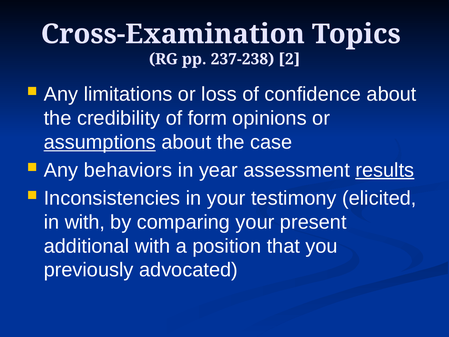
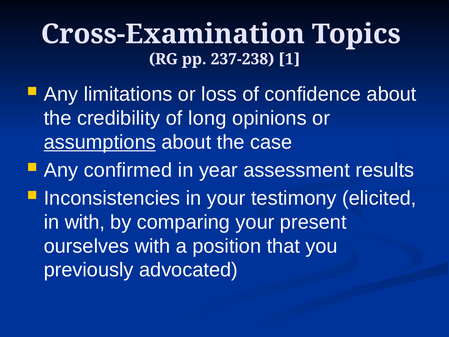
2: 2 -> 1 (289, 59)
form: form -> long (207, 118)
behaviors: behaviors -> confirmed (128, 170)
results underline: present -> none (385, 170)
additional: additional -> ourselves (86, 246)
